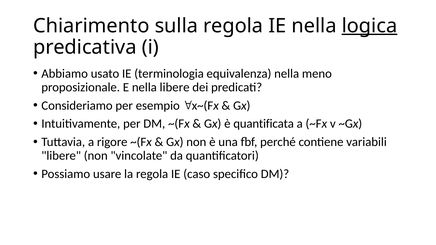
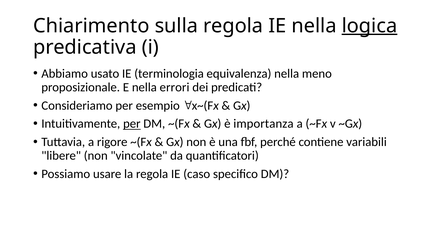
nella libere: libere -> errori (175, 87)
per underline: none -> present (132, 124)
quantificata: quantificata -> importanza (263, 124)
